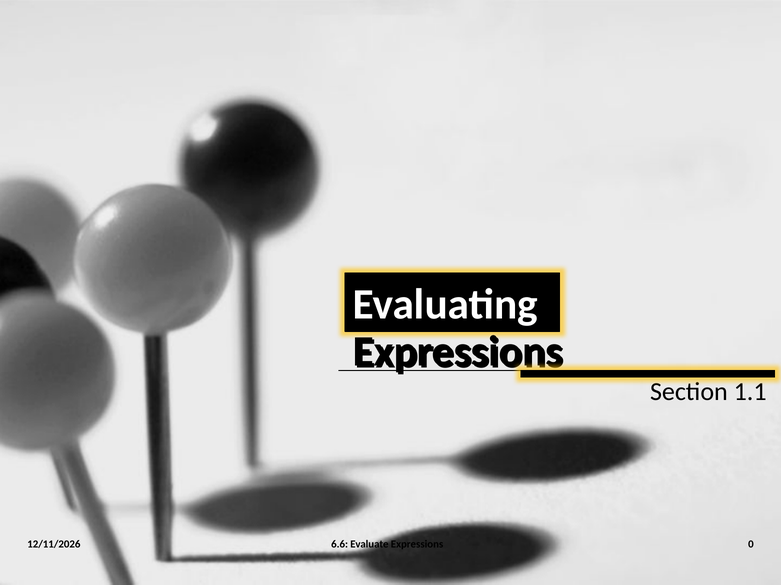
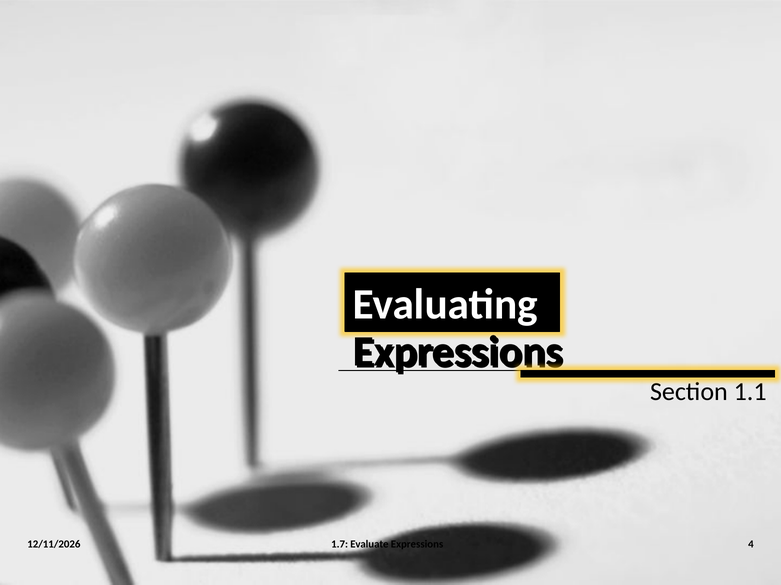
6.6: 6.6 -> 1.7 (340, 545)
0: 0 -> 4 (751, 545)
